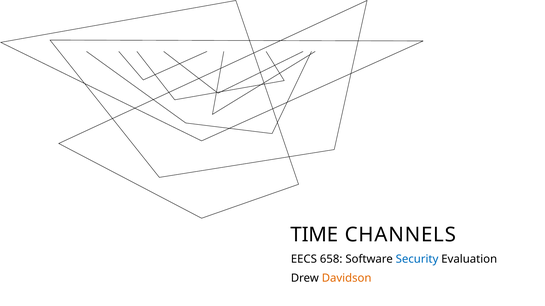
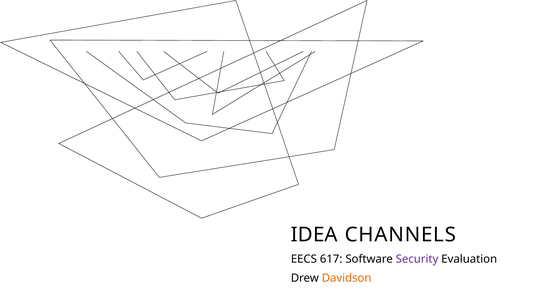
TIME: TIME -> IDEA (314, 235)
658: 658 -> 617 (331, 259)
Security colour: blue -> purple (417, 259)
